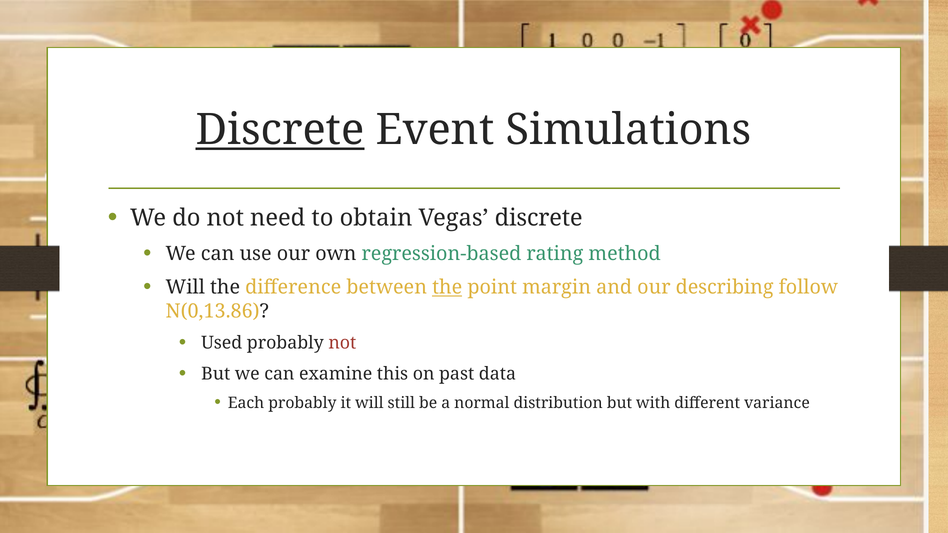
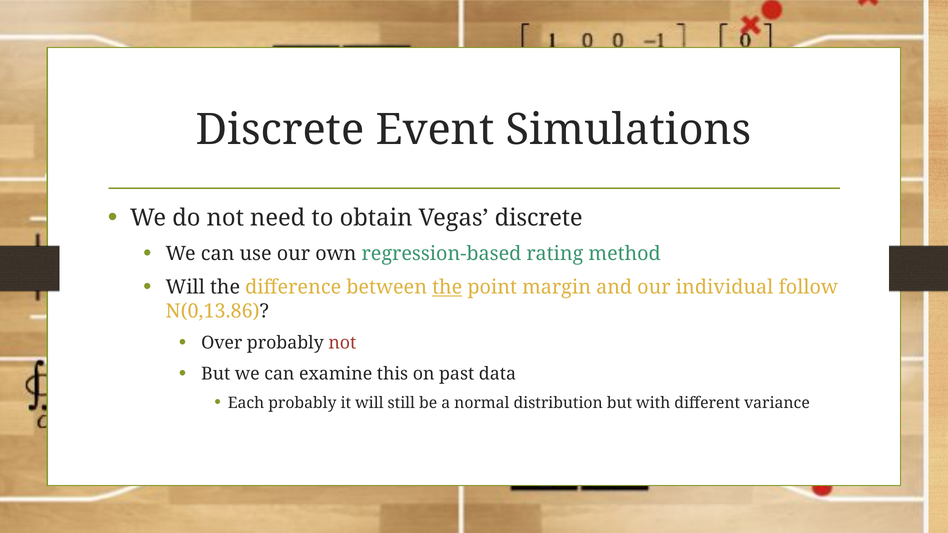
Discrete underline: present -> none (280, 130)
describing: describing -> individual (725, 288)
Used: Used -> Over (222, 343)
